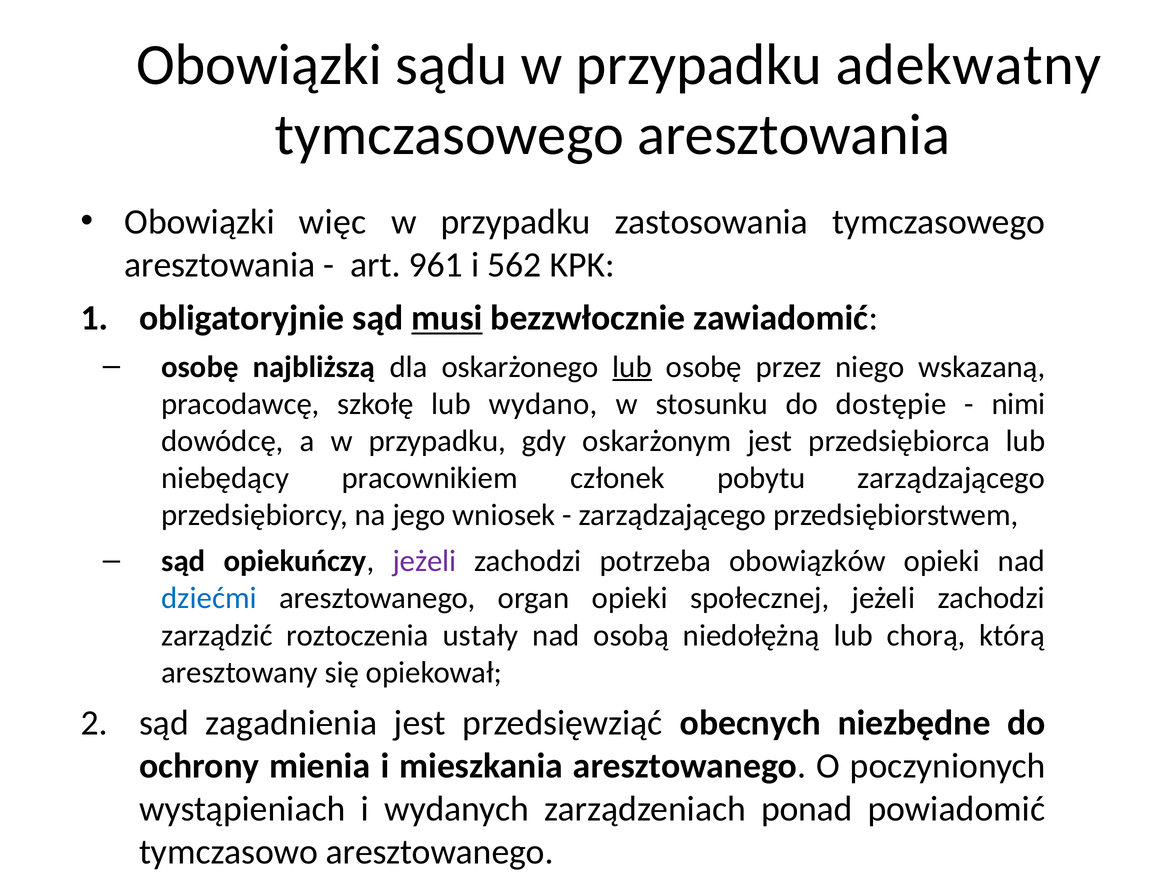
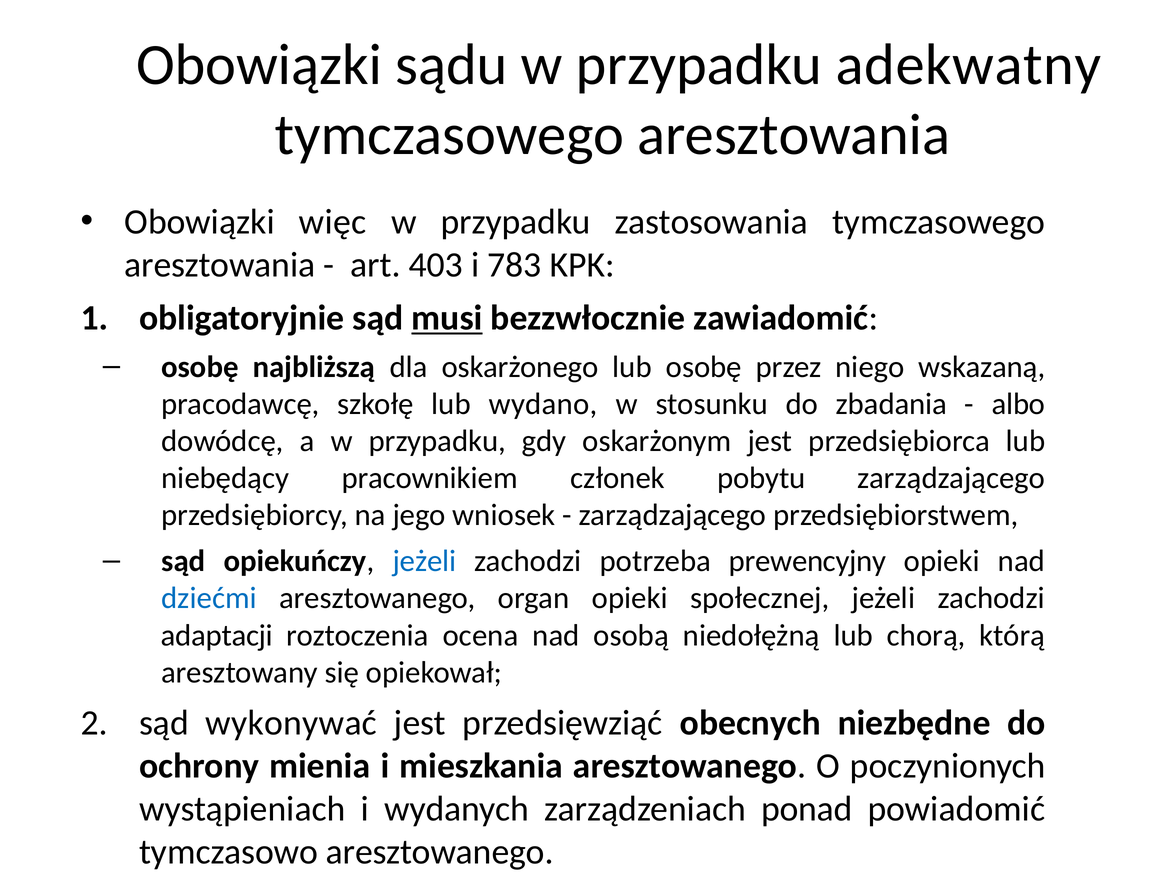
961: 961 -> 403 (436, 265)
562: 562 -> 783 (514, 265)
lub underline: present -> none (632, 367)
dostępie: dostępie -> zbadania (891, 404)
nimi: nimi -> albo (1019, 404)
jeżeli colour: purple -> blue (424, 561)
obowiązków: obowiązków -> prewencyjny (808, 561)
zarządzić: zarządzić -> adaptacji (217, 635)
ustały: ustały -> ocena (481, 635)
zagadnienia: zagadnienia -> wykonywać (291, 723)
